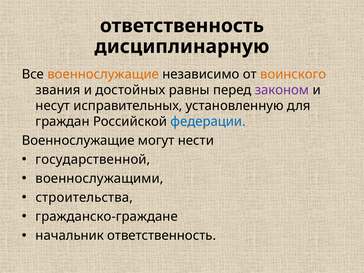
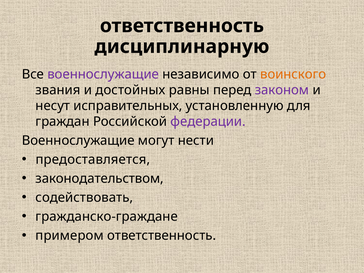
военнослужащие colour: orange -> purple (103, 74)
федерации colour: blue -> purple (208, 122)
государственной: государственной -> предоставляется (93, 160)
военнослужащими: военнослужащими -> законодательством (100, 179)
строительства: строительства -> содействовать (84, 198)
начальник: начальник -> примером (70, 236)
